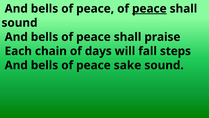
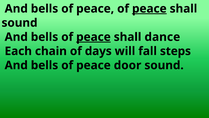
peace underline: none -> present (93, 37)
praise: praise -> dance (162, 37)
sake: sake -> door (128, 65)
